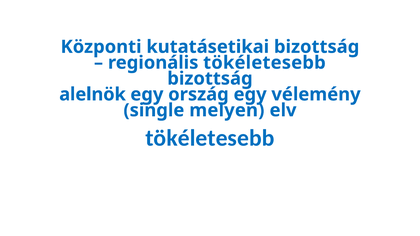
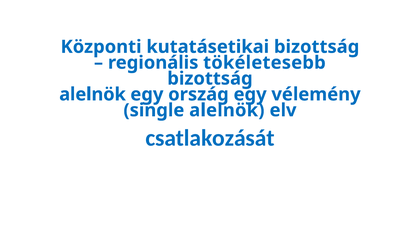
single melyen: melyen -> alelnök (227, 110)
tökéletesebb: tökéletesebb -> csatlakozását (210, 138)
